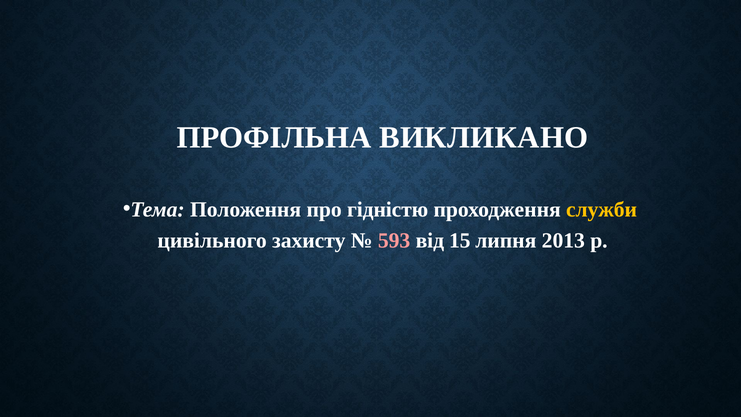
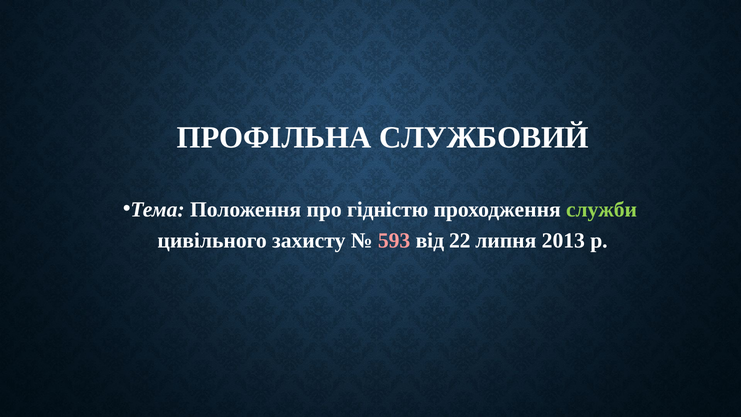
ВИКЛИКАНО: ВИКЛИКАНО -> СЛУЖБОВИЙ (484, 138)
служби colour: yellow -> light green (602, 209)
15: 15 -> 22 (460, 240)
